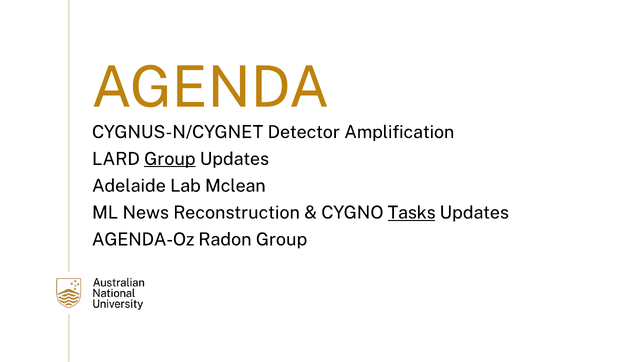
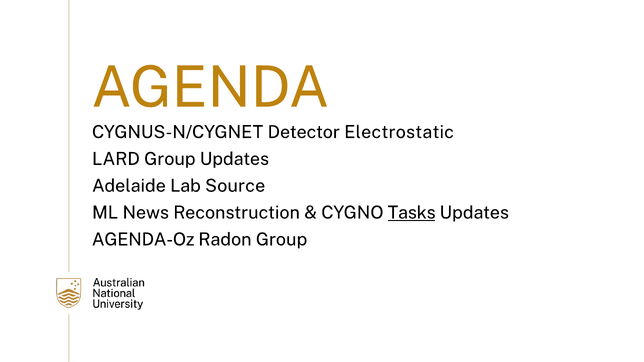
Amplification: Amplification -> Electrostatic (399, 132)
Group underline: present -> none (170, 159)
Mclean: Mclean -> Source (235, 186)
